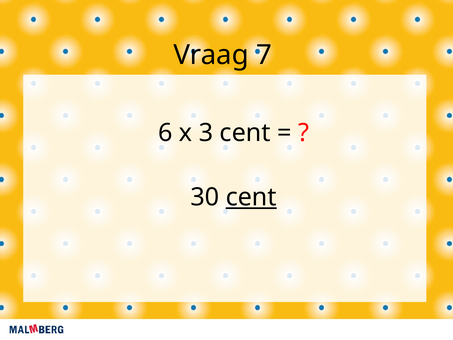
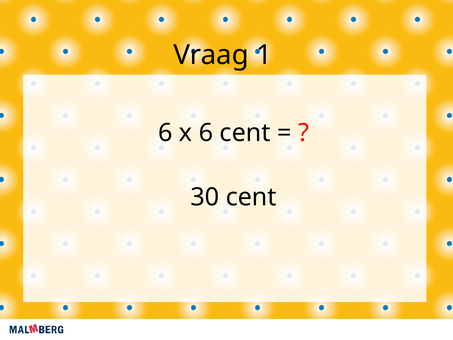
7: 7 -> 1 (264, 55)
x 3: 3 -> 6 (206, 133)
cent underline: present -> none (251, 197)
